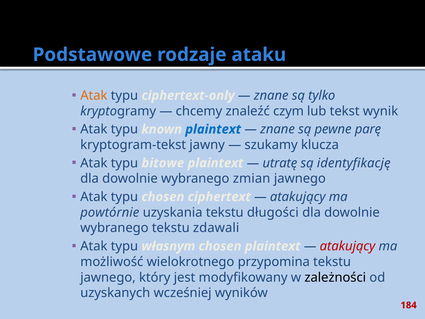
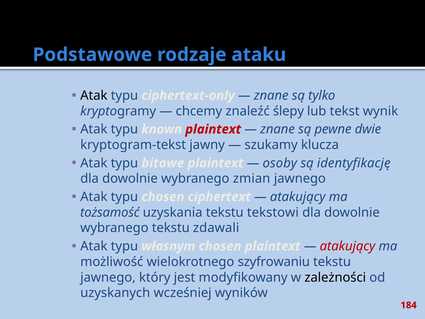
Atak colour: orange -> black (94, 95)
czym: czym -> ślepy (288, 111)
plaintext colour: blue -> red (213, 129)
parę: parę -> dwie (368, 129)
utratę: utratę -> osoby (280, 163)
powtórnie: powtórnie -> tożsamość (110, 212)
długości: długości -> tekstowi (273, 212)
przypomina: przypomina -> szyfrowaniu (274, 262)
